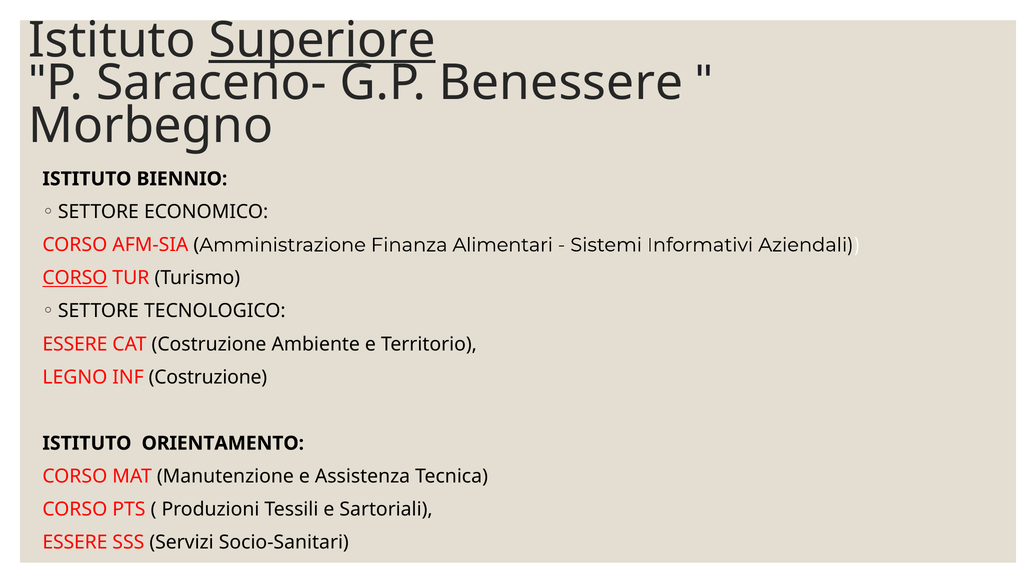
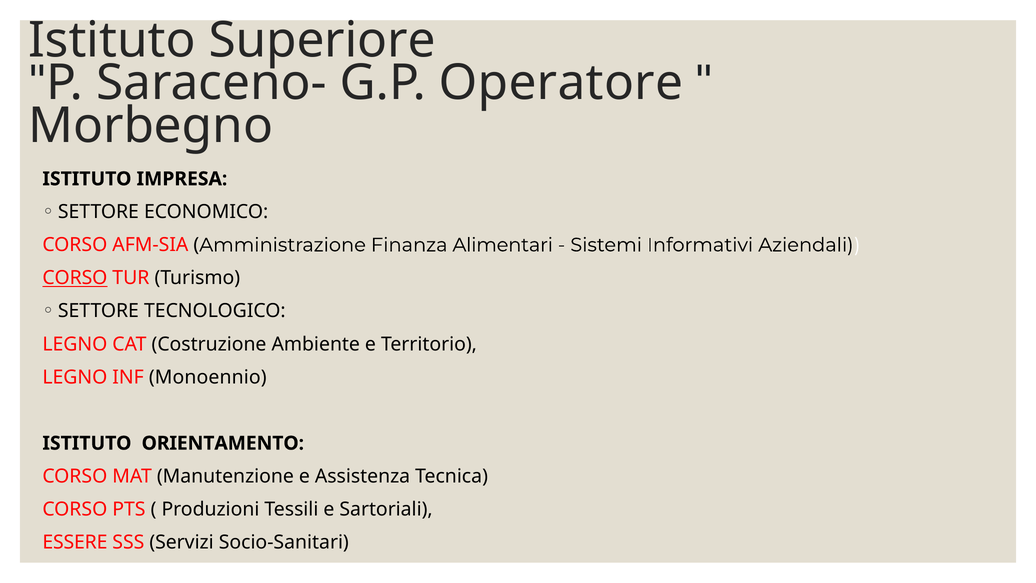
Superiore underline: present -> none (322, 40)
Benessere: Benessere -> Operatore (561, 83)
BIENNIO: BIENNIO -> IMPRESA (182, 179)
ESSERE: ESSERE -> LEGNO (75, 344)
INF Costruzione: Costruzione -> Monoennio (208, 377)
